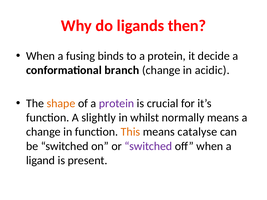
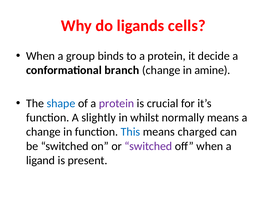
then: then -> cells (187, 26)
fusing: fusing -> group (80, 56)
acidic: acidic -> amine (212, 70)
shape colour: orange -> blue (61, 104)
This colour: orange -> blue (130, 132)
catalyse: catalyse -> charged (197, 132)
